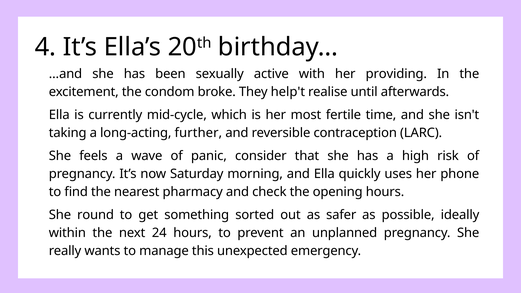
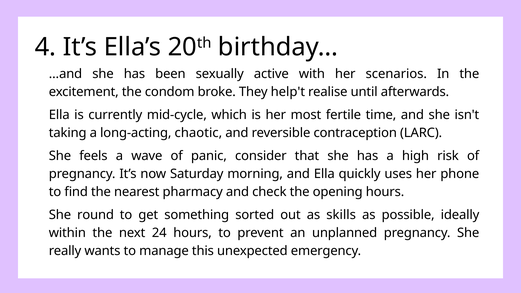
providing: providing -> scenarios (396, 74)
further: further -> chaotic (198, 133)
safer: safer -> skills (341, 215)
